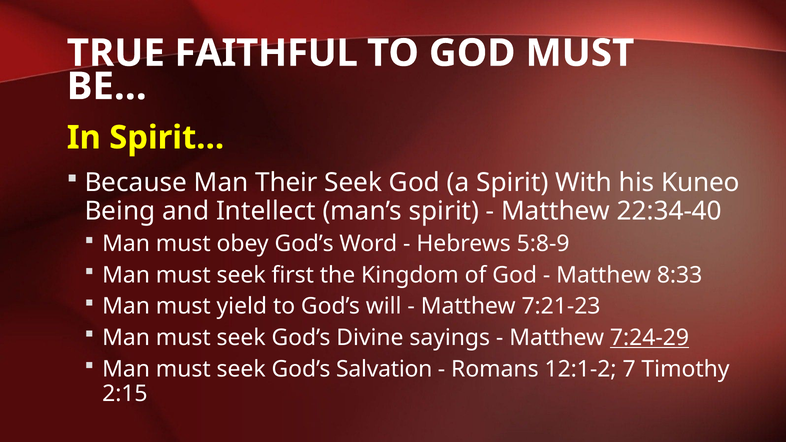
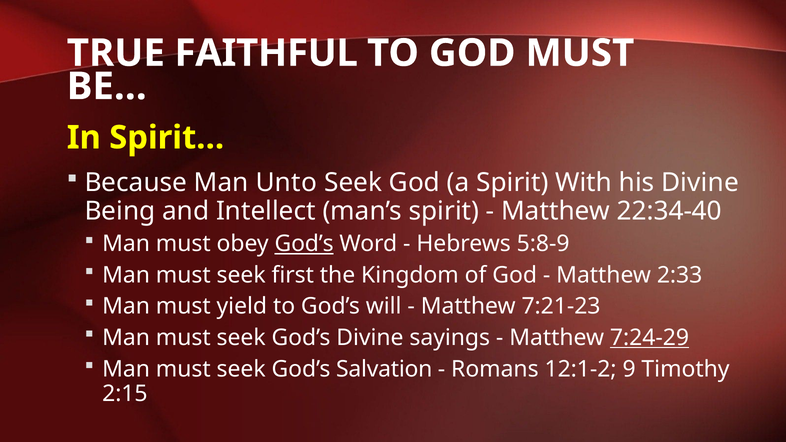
Their: Their -> Unto (286, 183)
his Kuneo: Kuneo -> Divine (700, 183)
God’s underline: none -> present (304, 244)
8:33: 8:33 -> 2:33 (680, 275)
7: 7 -> 9 (629, 369)
